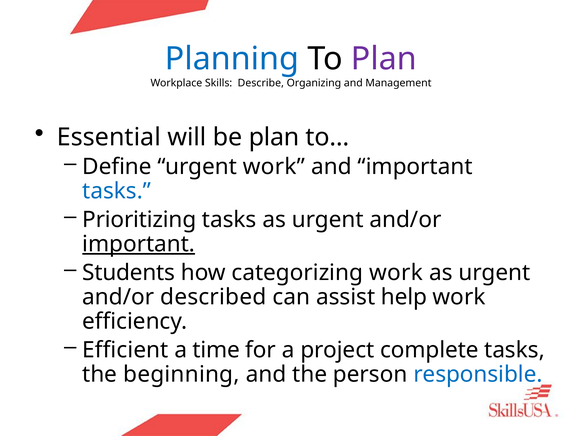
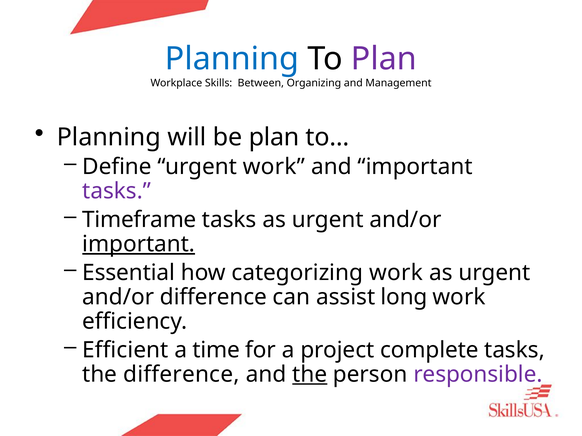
Describe: Describe -> Between (261, 83)
Essential: Essential -> Planning (109, 137)
tasks colour: blue -> purple (117, 191)
Prioritizing: Prioritizing -> Timeframe (139, 220)
Students: Students -> Essential (129, 273)
and/or described: described -> difference (213, 297)
help: help -> long (404, 297)
the beginning: beginning -> difference (181, 375)
the underline: none -> present (310, 375)
responsible colour: blue -> purple (478, 375)
